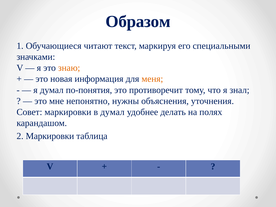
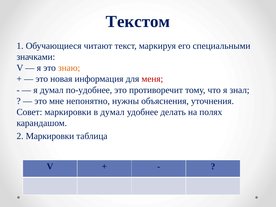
Образом: Образом -> Текстом (138, 21)
меня colour: orange -> red (152, 79)
по-понятия: по-понятия -> по-удобнее (89, 90)
